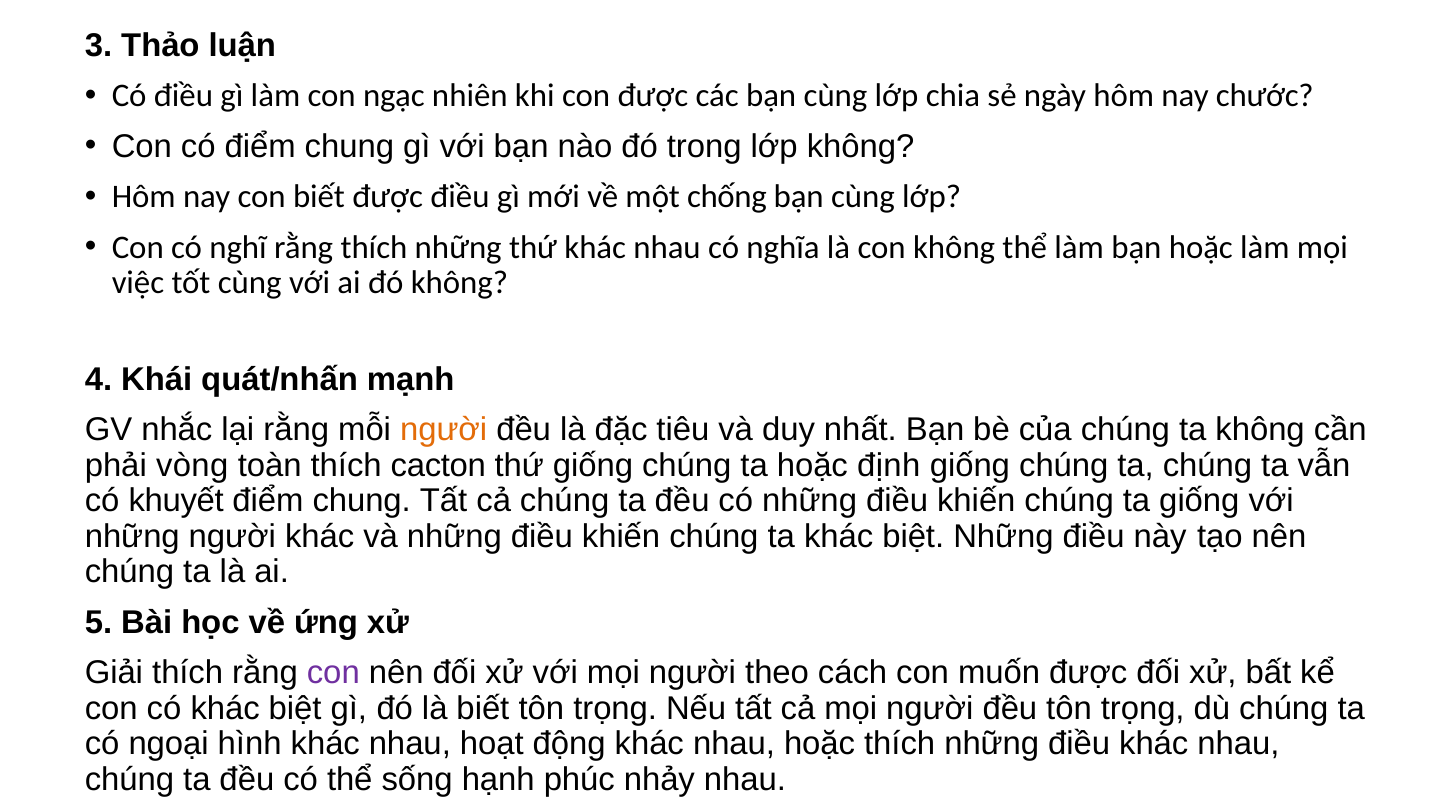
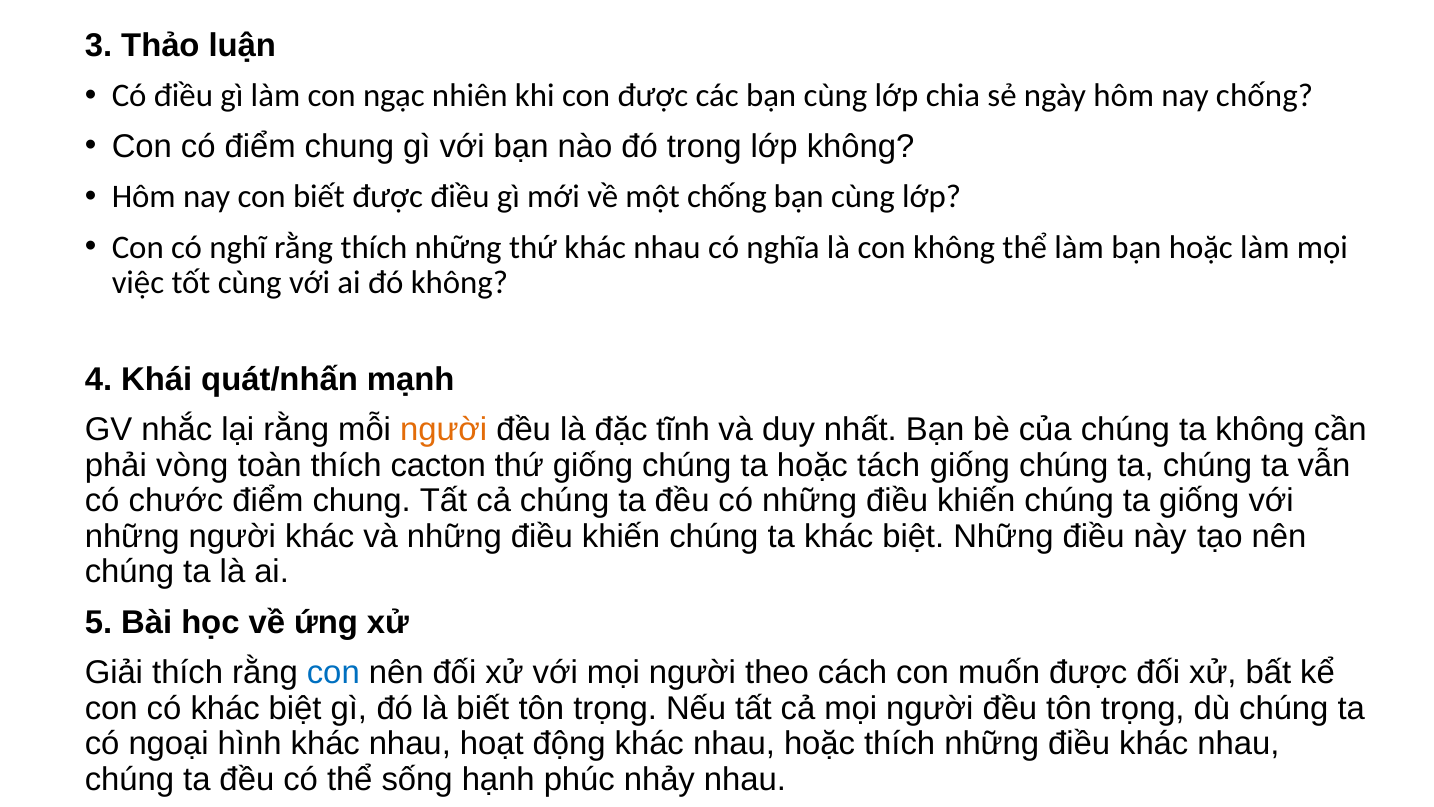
nay chước: chước -> chống (1265, 96)
tiêu: tiêu -> tĩnh (683, 430)
định: định -> tách (889, 465)
khuyết: khuyết -> chước (176, 501)
con colour: purple -> blue (333, 673)
